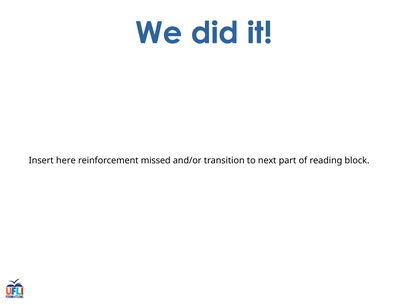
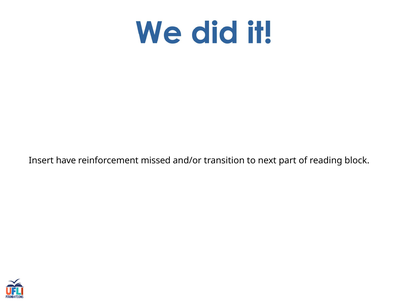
here: here -> have (66, 161)
